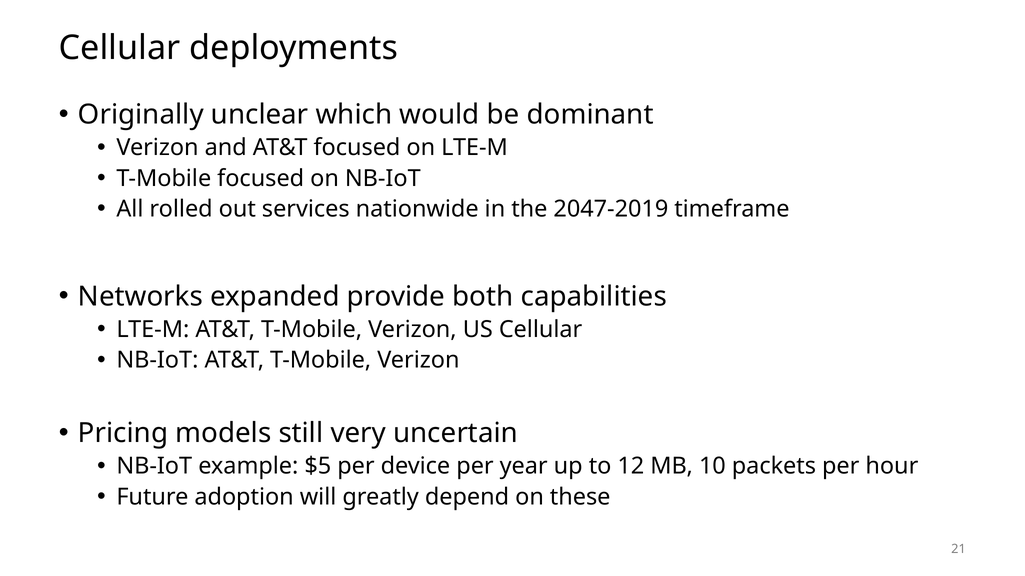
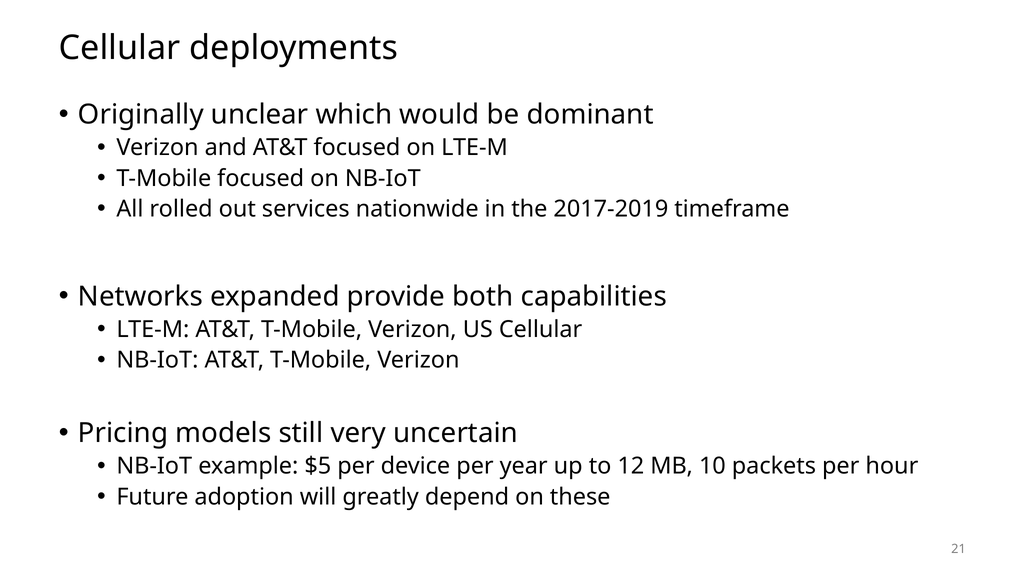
2047-2019: 2047-2019 -> 2017-2019 (611, 209)
